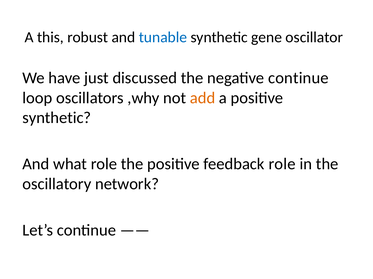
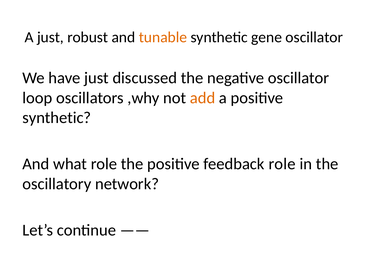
A this: this -> just (50, 37)
tunable colour: blue -> orange (163, 37)
negative continue: continue -> oscillator (299, 78)
